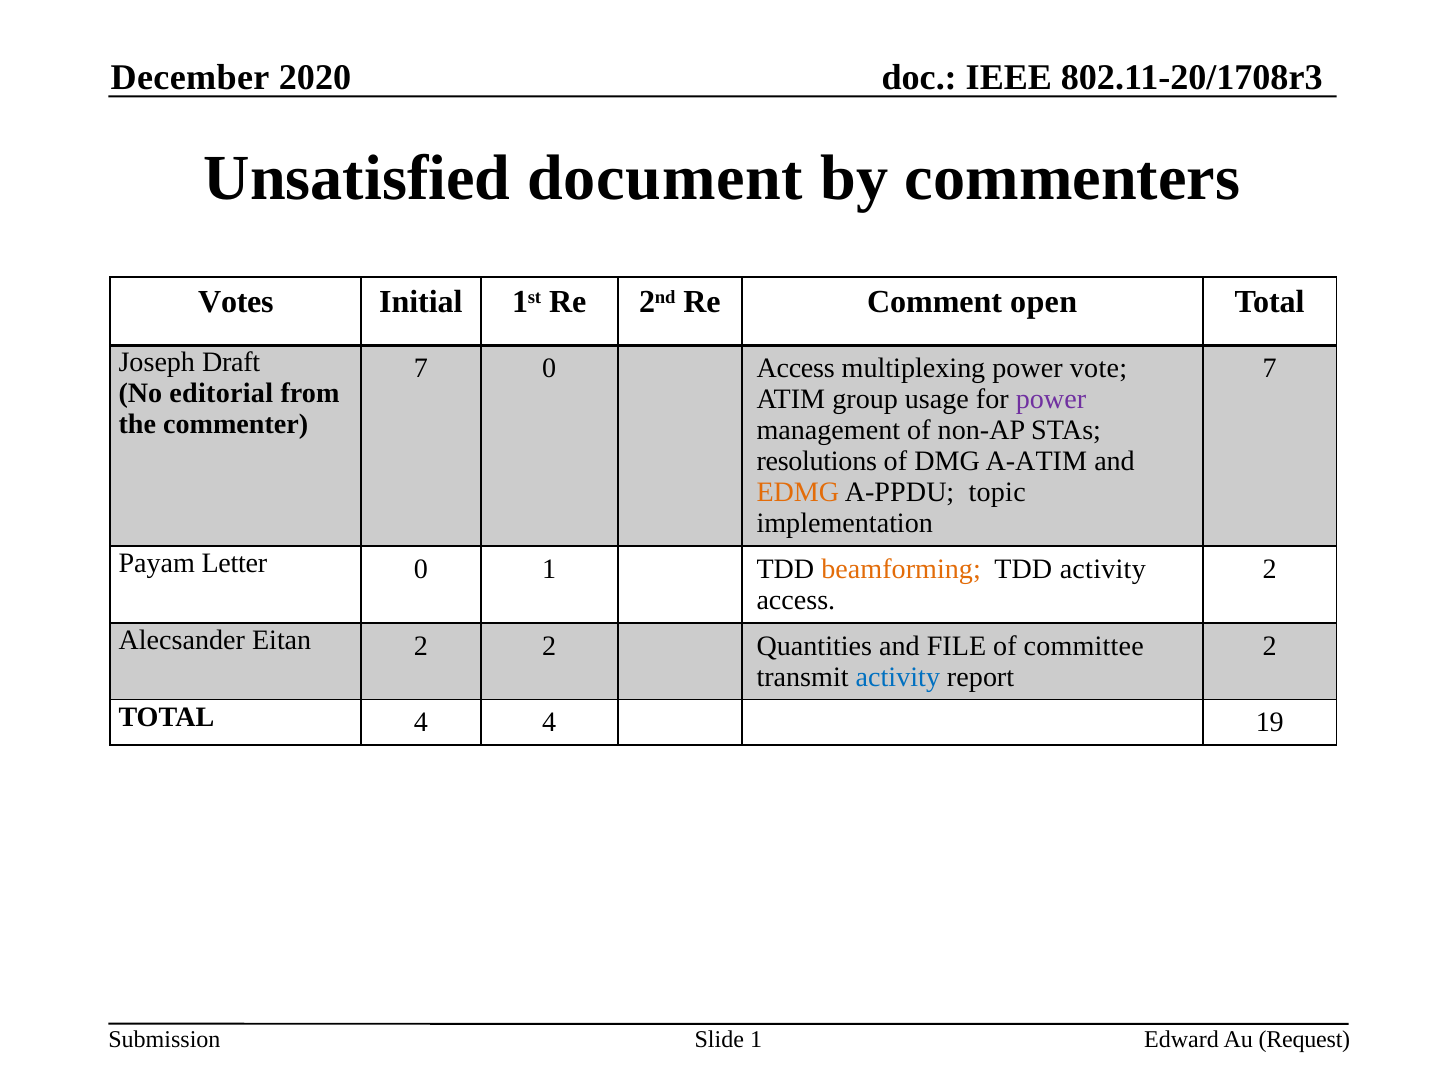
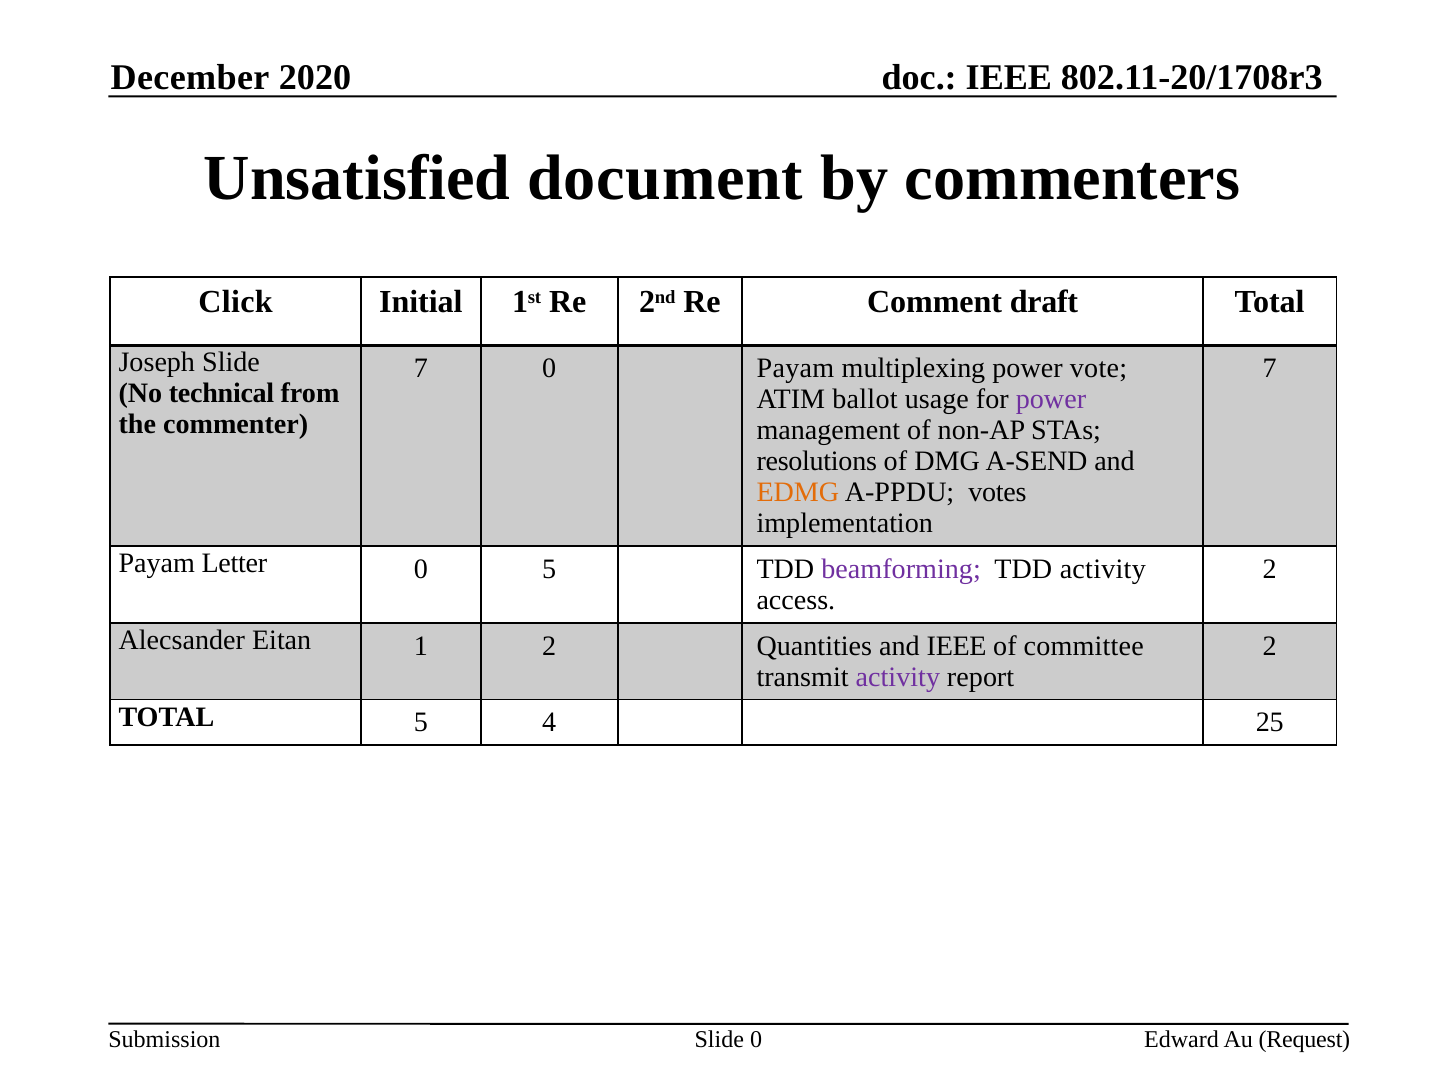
Votes: Votes -> Click (236, 302)
open: open -> draft (1044, 302)
Joseph Draft: Draft -> Slide (231, 362)
0 Access: Access -> Payam (795, 368)
editorial: editorial -> technical (222, 394)
group: group -> ballot (865, 399)
A-ATIM: A-ATIM -> A-SEND (1036, 461)
topic: topic -> votes (997, 492)
0 1: 1 -> 5 (549, 569)
beamforming colour: orange -> purple (901, 569)
Eitan 2: 2 -> 1 (421, 646)
and FILE: FILE -> IEEE (957, 646)
activity colour: blue -> purple (898, 677)
TOTAL 4: 4 -> 5 (421, 722)
19: 19 -> 25 (1270, 722)
Slide 1: 1 -> 0 (756, 1039)
